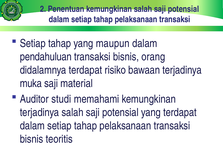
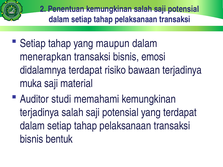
pendahuluan: pendahuluan -> menerapkan (46, 57)
orang: orang -> emosi (153, 57)
teoritis: teoritis -> bentuk (59, 139)
